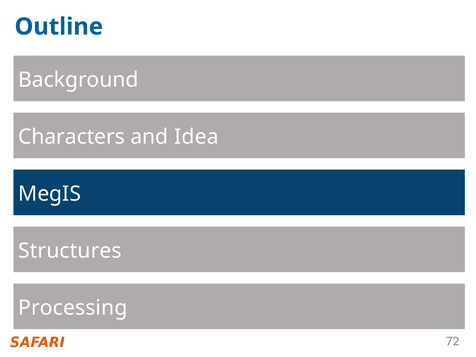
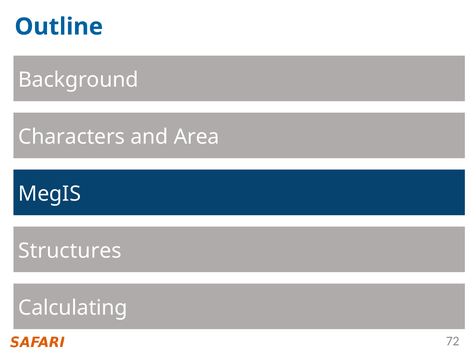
Idea: Idea -> Area (197, 137)
Processing: Processing -> Calculating (73, 308)
